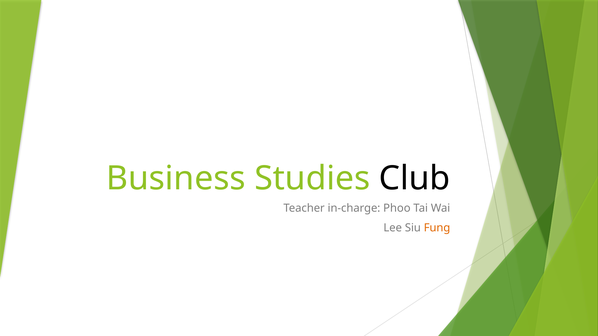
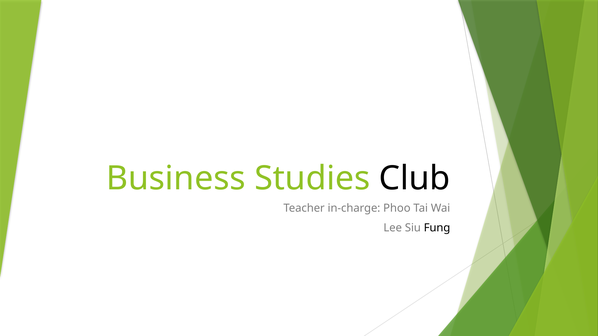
Fung colour: orange -> black (437, 228)
